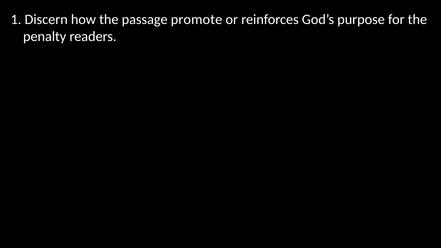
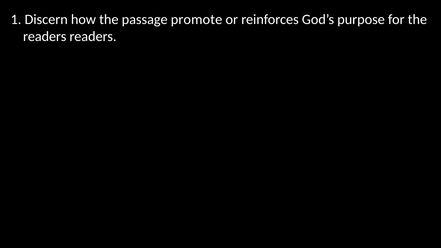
penalty: penalty -> readers (45, 36)
